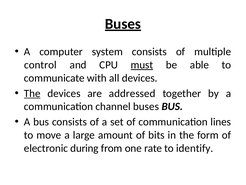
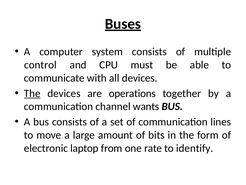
must underline: present -> none (142, 65)
addressed: addressed -> operations (132, 93)
channel buses: buses -> wants (146, 106)
during: during -> laptop (84, 148)
